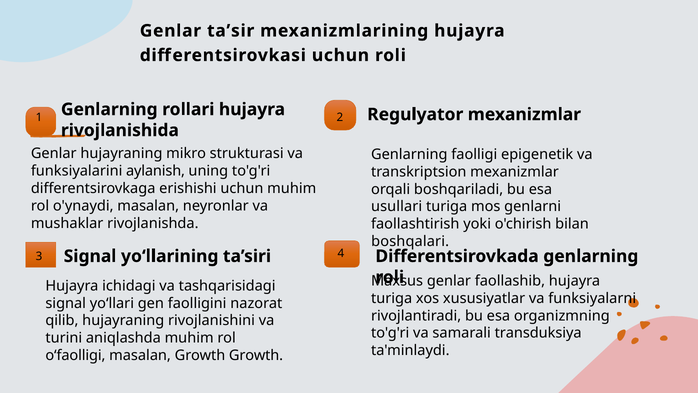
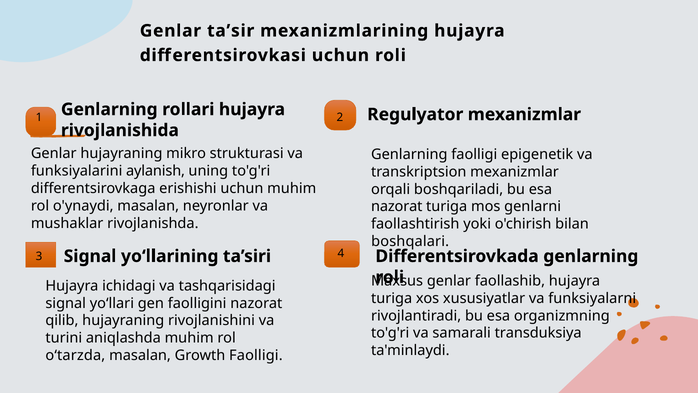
usullari: usullari -> nazorat (397, 206)
o‘faolligi: o‘faolligi -> o‘tarzda (75, 355)
Growth Growth: Growth -> Faolligi (256, 355)
